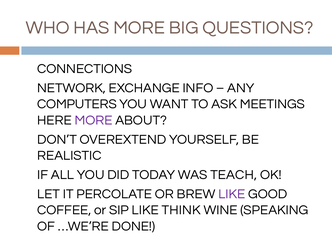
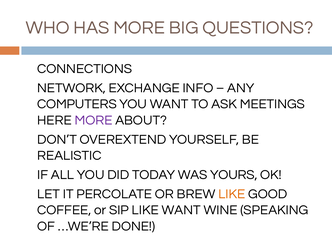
TEACH: TEACH -> YOURS (234, 175)
LIKE colour: purple -> orange (232, 194)
LIKE THINK: THINK -> WANT (181, 210)
